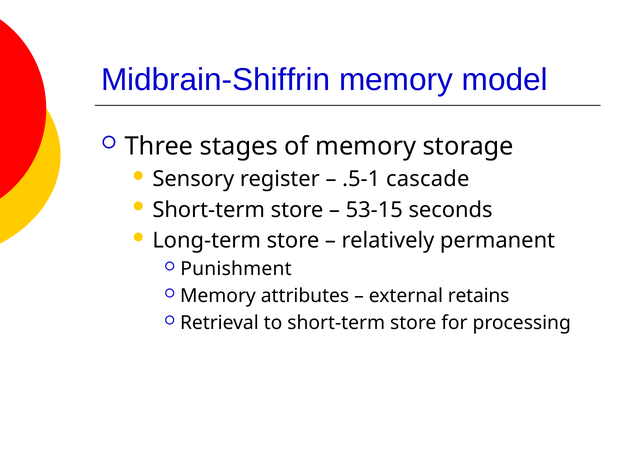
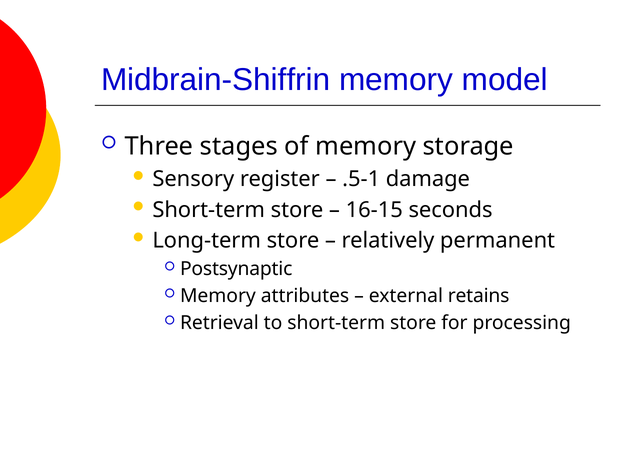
cascade: cascade -> damage (428, 179)
53-15: 53-15 -> 16-15 (374, 210)
Punishment: Punishment -> Postsynaptic (236, 269)
